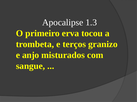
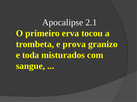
1.3: 1.3 -> 2.1 (91, 23)
terços: terços -> prova (74, 44)
anjo: anjo -> toda (31, 55)
